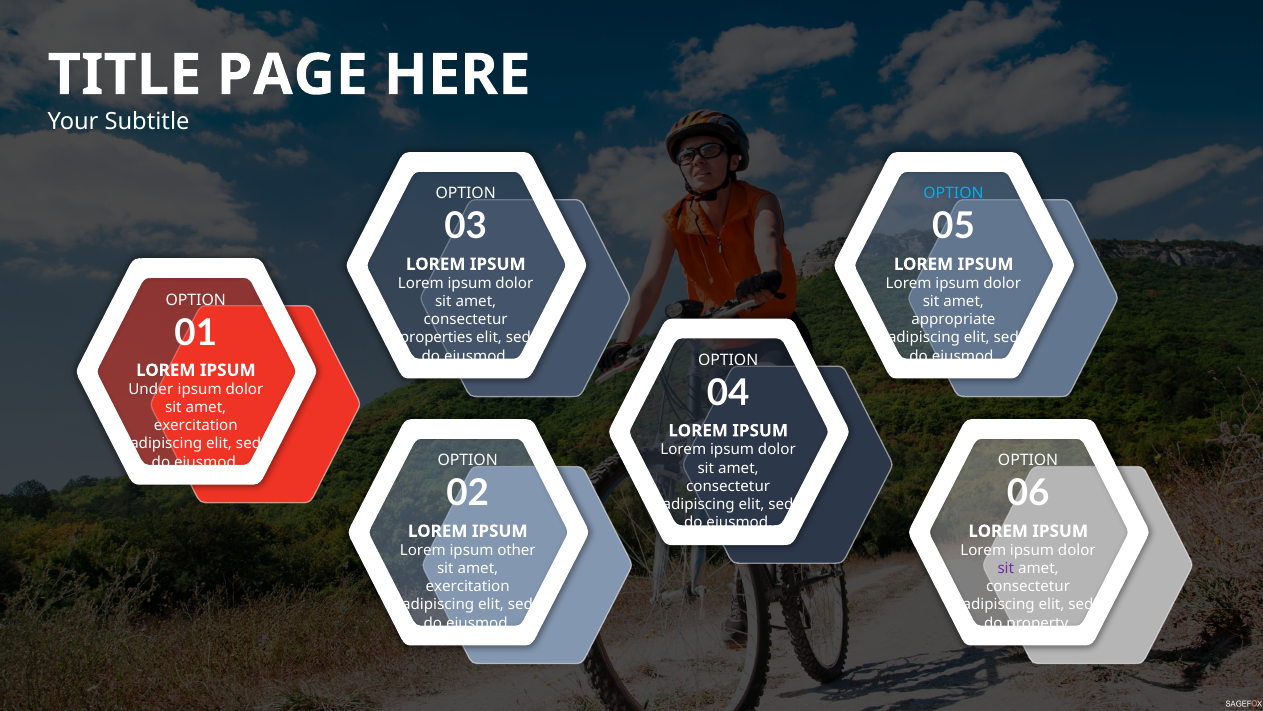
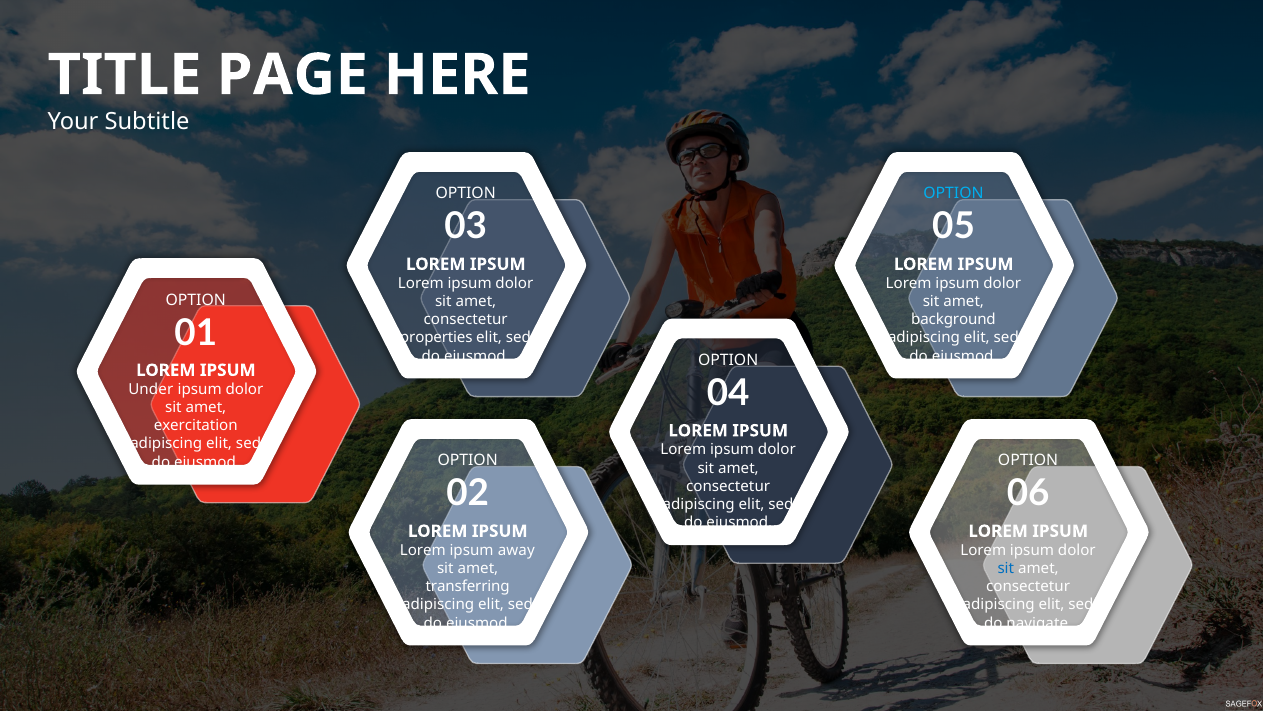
appropriate: appropriate -> background (954, 319)
other: other -> away (516, 550)
sit colour: purple -> blue (1006, 568)
exercitation: exercitation -> transferring (468, 586)
property: property -> navigate (1039, 623)
